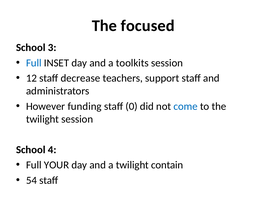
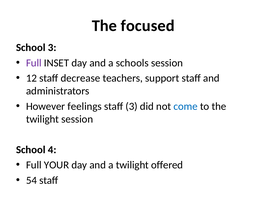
Full colour: blue -> purple (34, 63)
toolkits: toolkits -> schools (132, 63)
funding: funding -> feelings (85, 106)
staff 0: 0 -> 3 (132, 106)
contain: contain -> offered (167, 165)
